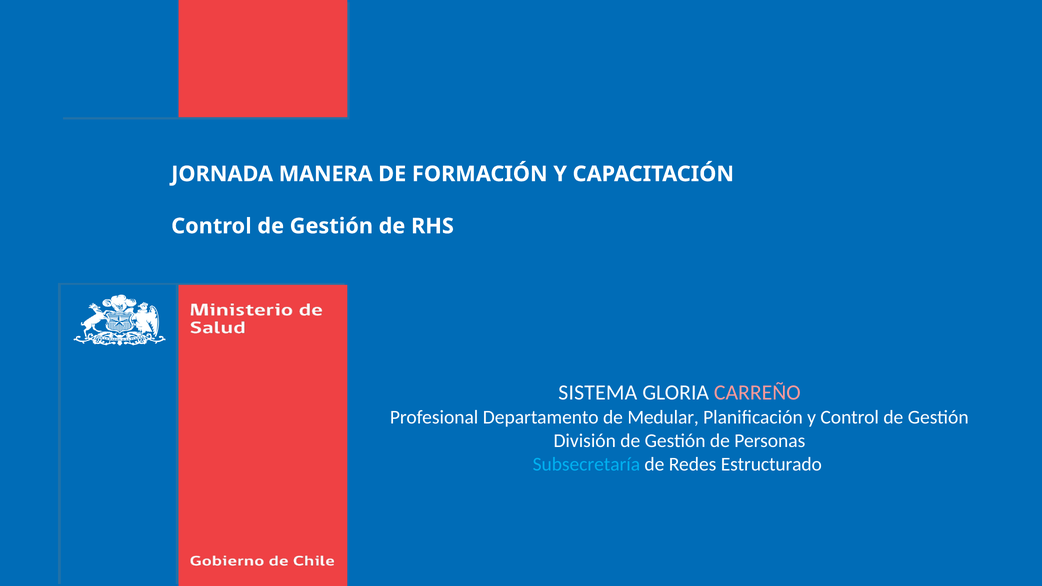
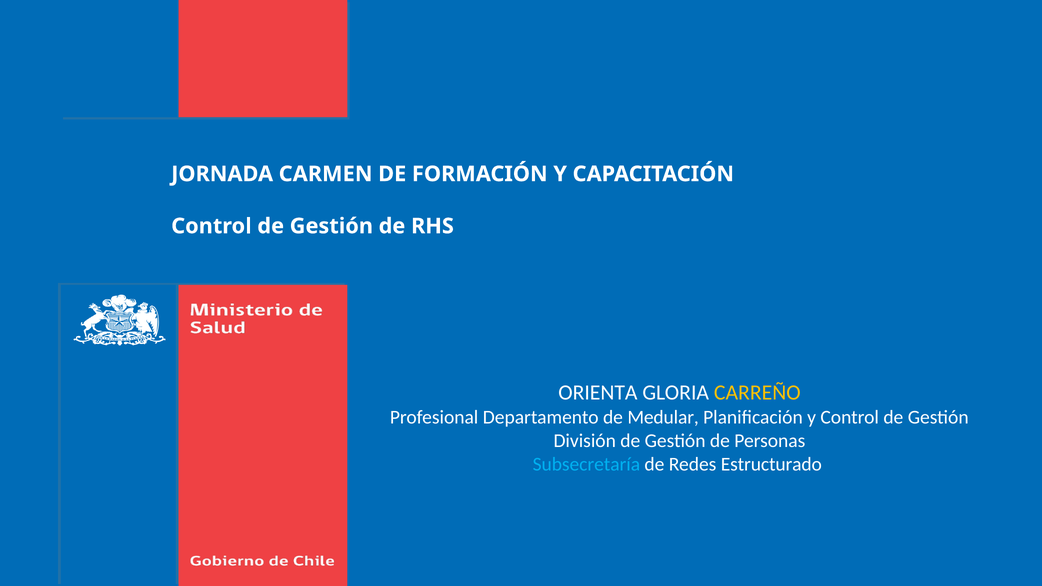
MANERA: MANERA -> CARMEN (326, 174)
SISTEMA: SISTEMA -> ORIENTA (598, 393)
CARREÑO colour: pink -> yellow (757, 393)
